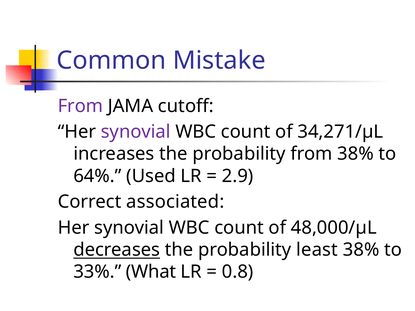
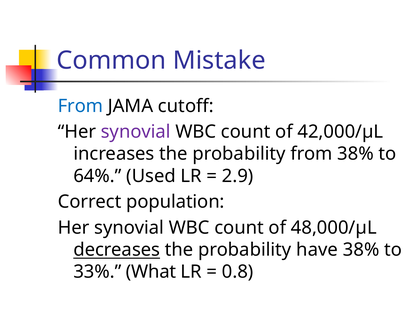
From colour: purple -> blue (80, 106)
34,271/µL: 34,271/µL -> 42,000/µL (340, 132)
associated: associated -> population (175, 202)
least: least -> have (317, 250)
